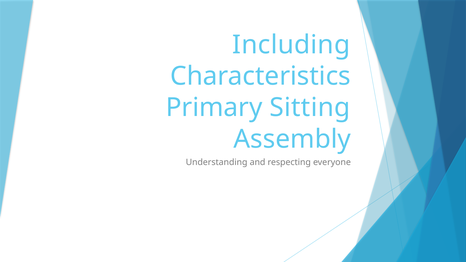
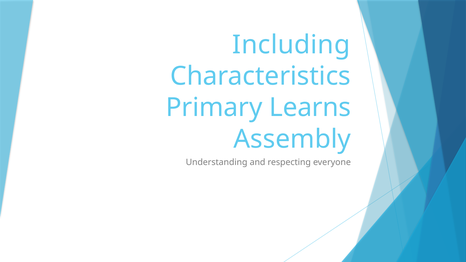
Sitting: Sitting -> Learns (310, 108)
